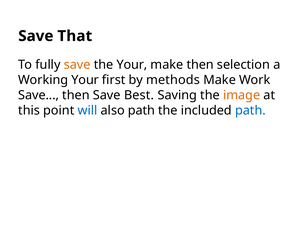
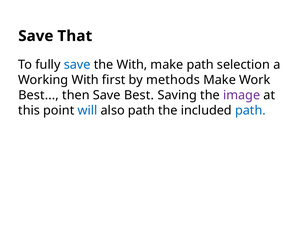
save colour: orange -> blue (77, 65)
the Your: Your -> With (132, 65)
make then: then -> path (200, 65)
Working Your: Your -> With (85, 80)
Save: Save -> Best (39, 95)
image colour: orange -> purple (242, 95)
